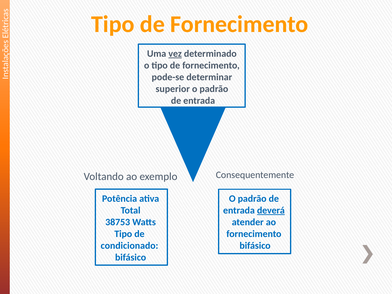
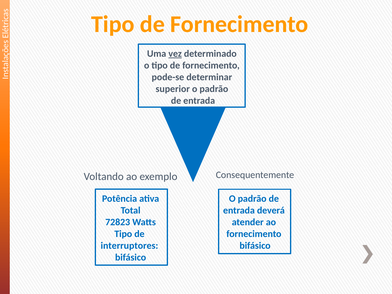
deverá underline: present -> none (271, 210)
38753: 38753 -> 72823 (118, 222)
condicionado: condicionado -> interruptores (129, 246)
